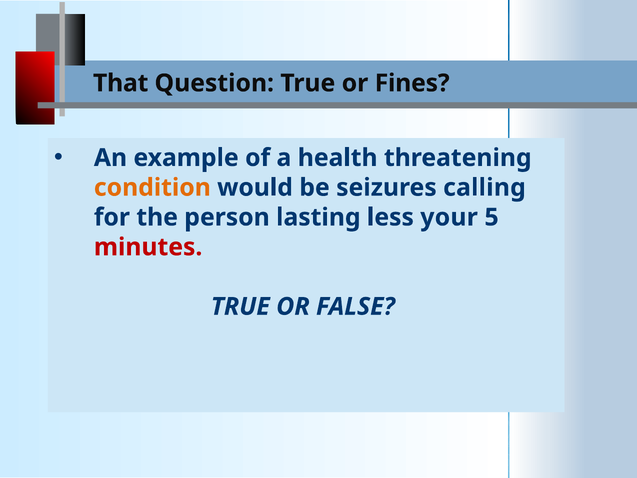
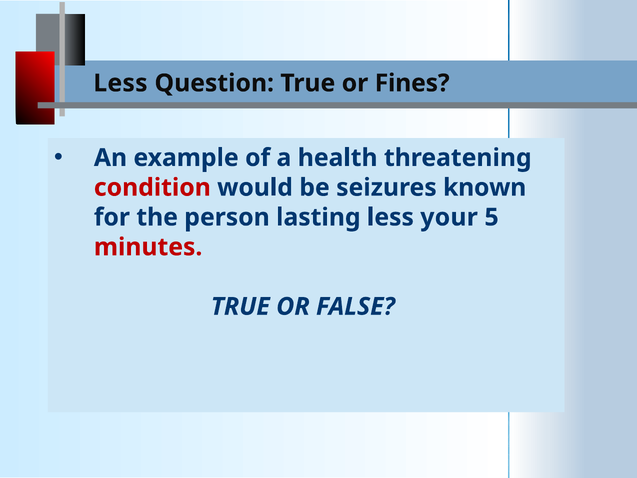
That: That -> Less (120, 83)
condition colour: orange -> red (152, 187)
calling: calling -> known (485, 187)
